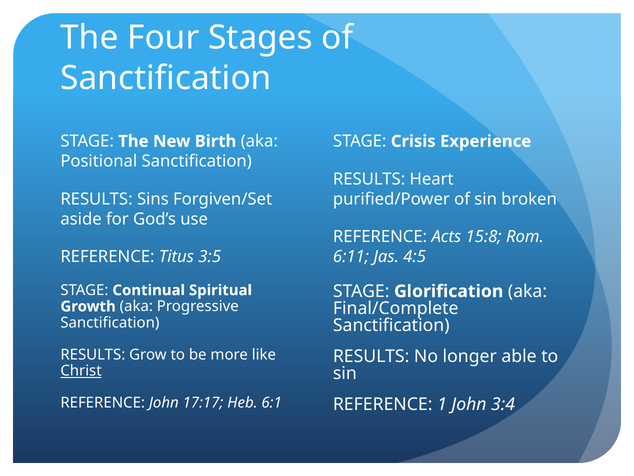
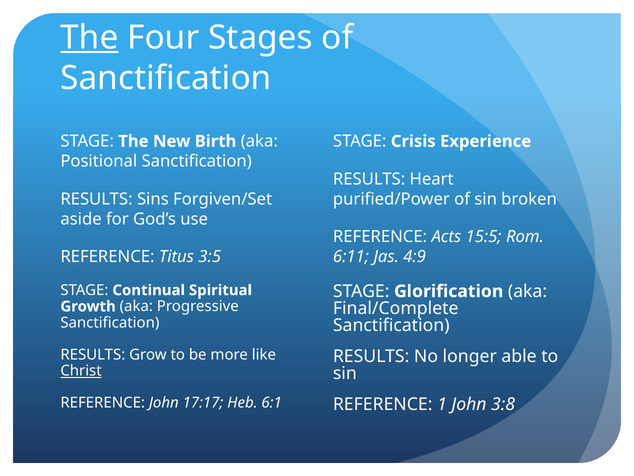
The underline: none -> present (89, 38)
15:8: 15:8 -> 15:5 (484, 237)
4:5: 4:5 -> 4:9 (415, 257)
3:4: 3:4 -> 3:8 (503, 404)
